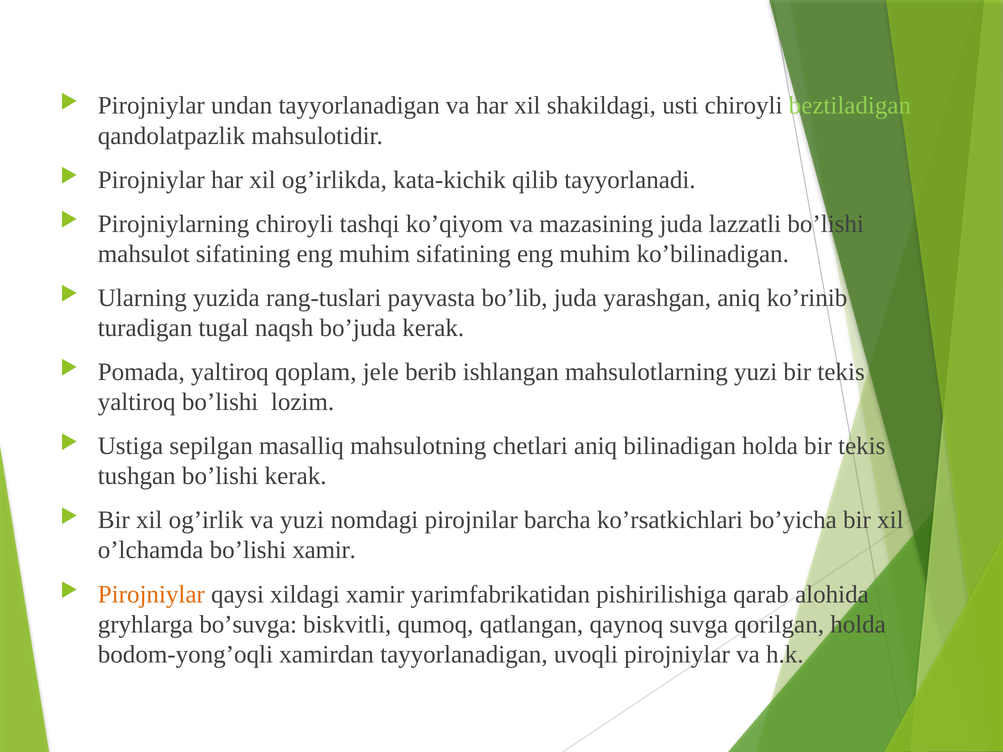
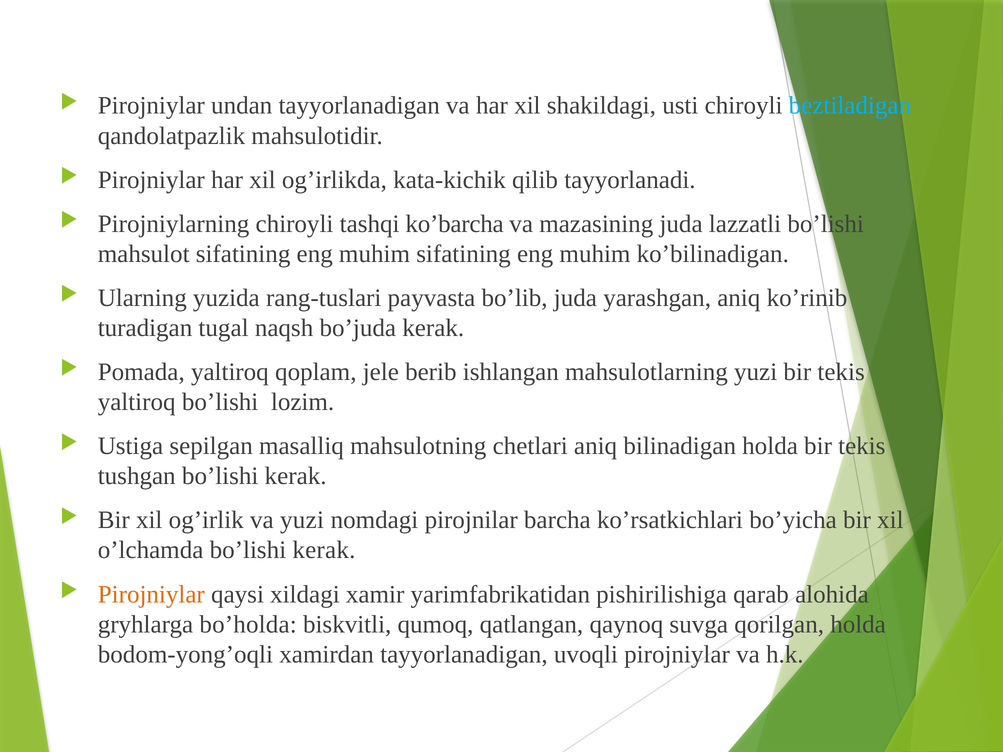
beztiladigan colour: light green -> light blue (850, 106)
ko’qiyom: ko’qiyom -> ko’barcha (455, 224)
o’lchamda bo’lishi xamir: xamir -> kerak (324, 550)
bo’suvga: bo’suvga -> bo’holda (248, 625)
